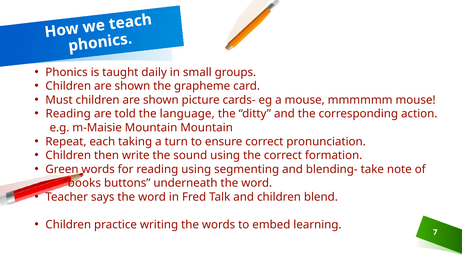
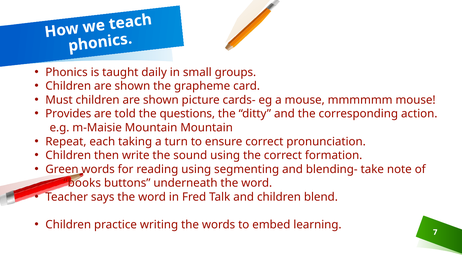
Reading: Reading -> Provides (68, 114)
language: language -> questions (187, 114)
